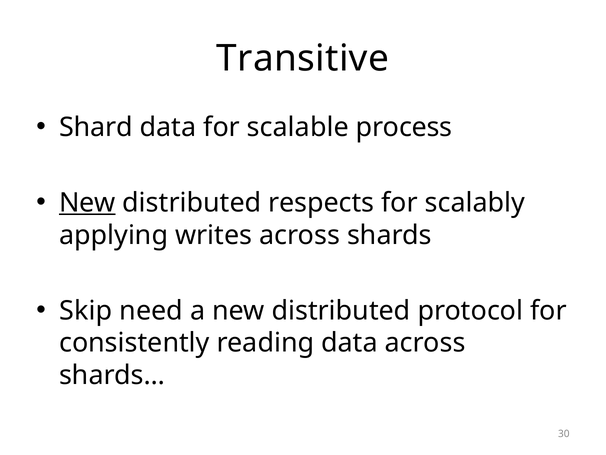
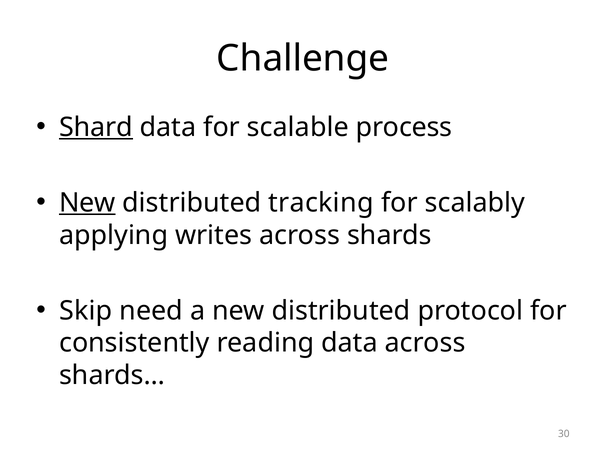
Transitive: Transitive -> Challenge (303, 59)
Shard underline: none -> present (96, 127)
respects: respects -> tracking (321, 203)
